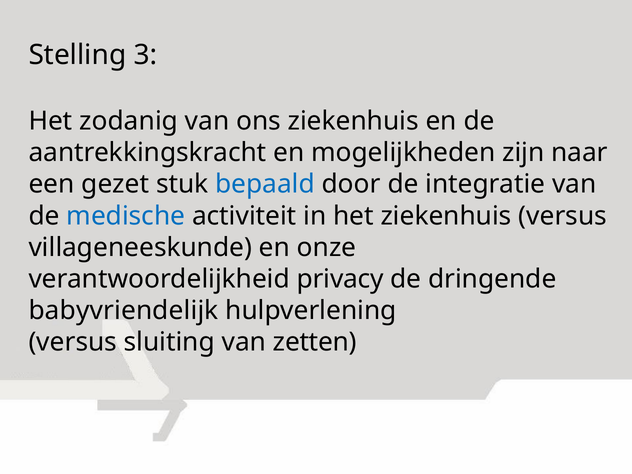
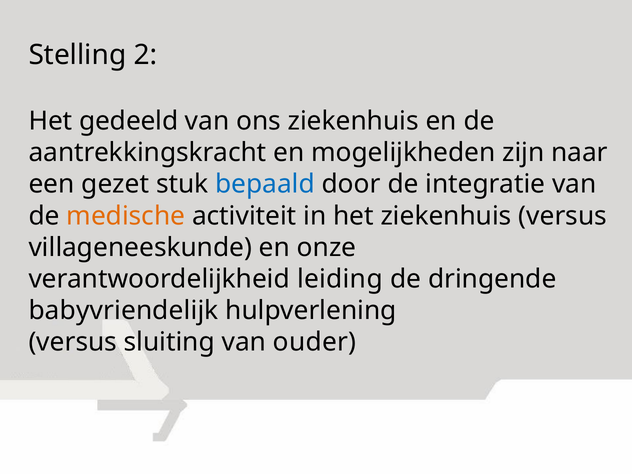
3: 3 -> 2 (145, 55)
zodanig: zodanig -> gedeeld (129, 121)
medische colour: blue -> orange (126, 216)
privacy: privacy -> leiding (340, 279)
zetten: zetten -> ouder (315, 342)
